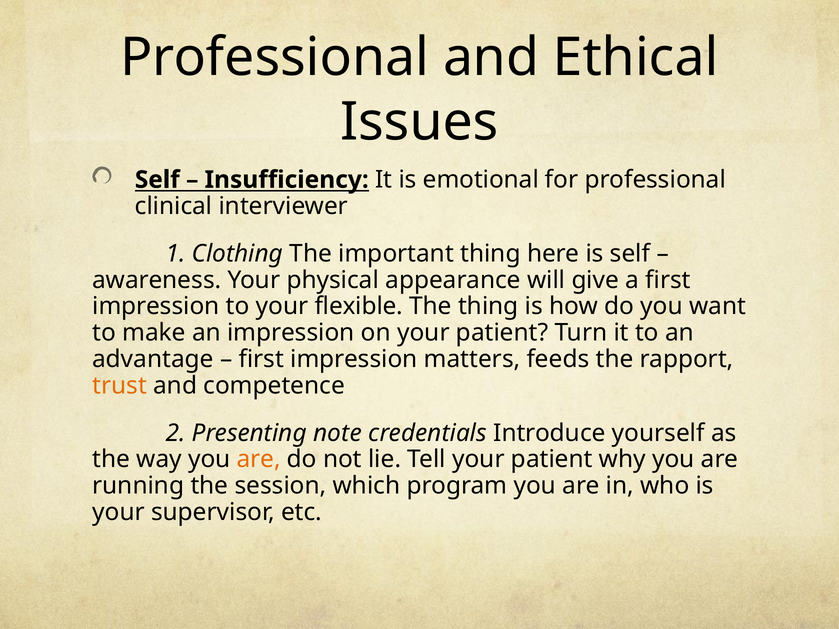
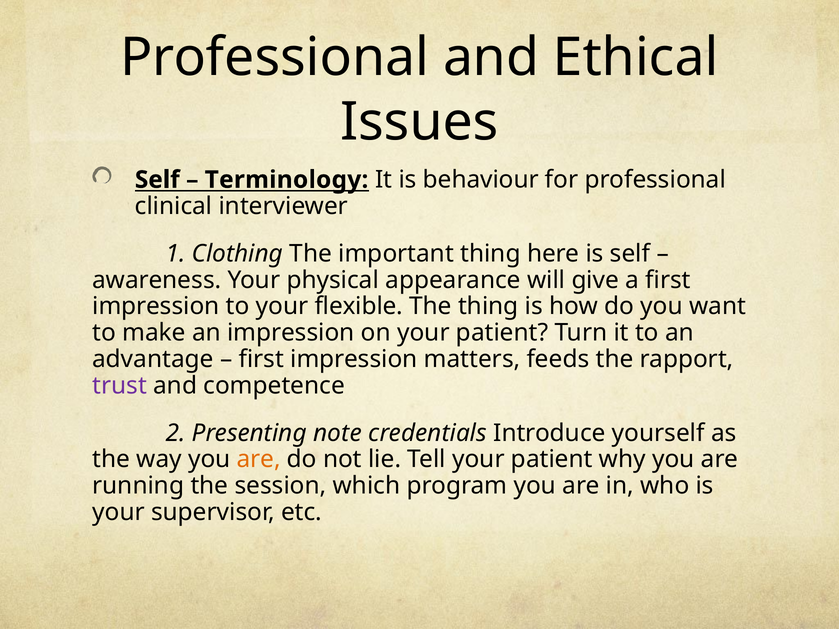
Insufficiency: Insufficiency -> Terminology (287, 180)
emotional: emotional -> behaviour (481, 180)
trust colour: orange -> purple (120, 386)
